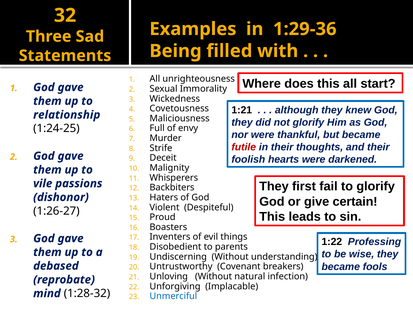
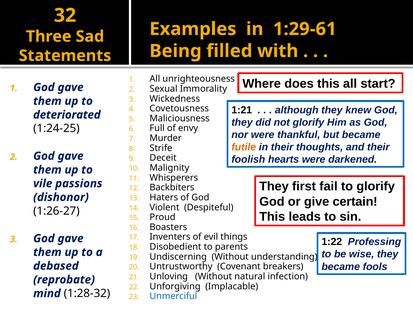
1:29-36: 1:29-36 -> 1:29-61 (305, 29)
relationship: relationship -> deteriorated (67, 115)
futile colour: red -> orange (244, 147)
